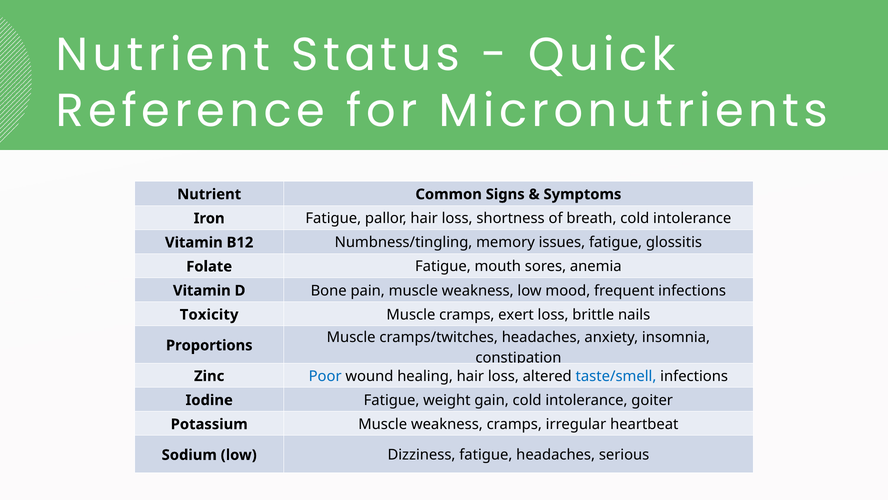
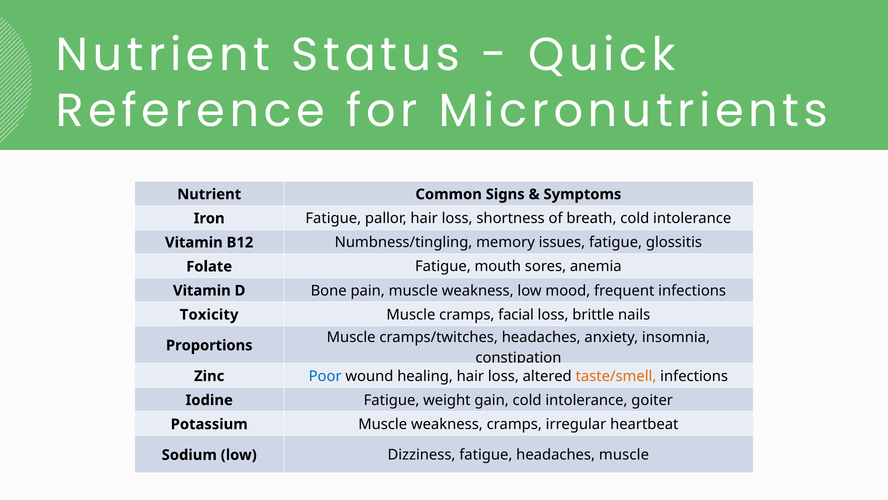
exert: exert -> facial (516, 314)
taste/smell colour: blue -> orange (616, 376)
headaches serious: serious -> muscle (624, 455)
